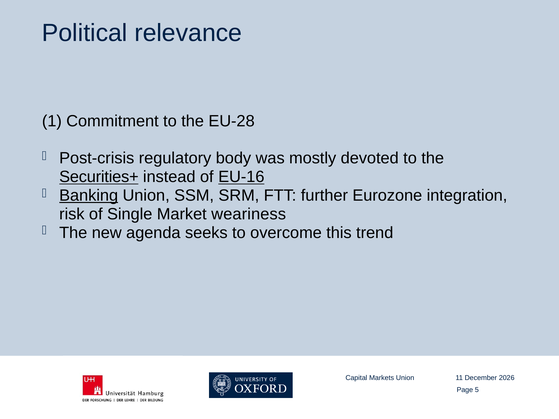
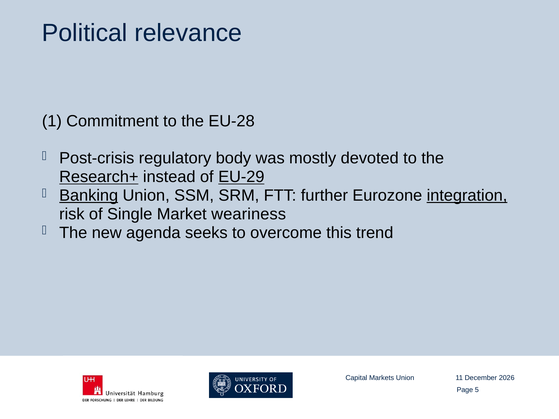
Securities+: Securities+ -> Research+ (99, 177)
EU-16: EU-16 -> EU-29 (241, 177)
integration underline: none -> present (467, 196)
